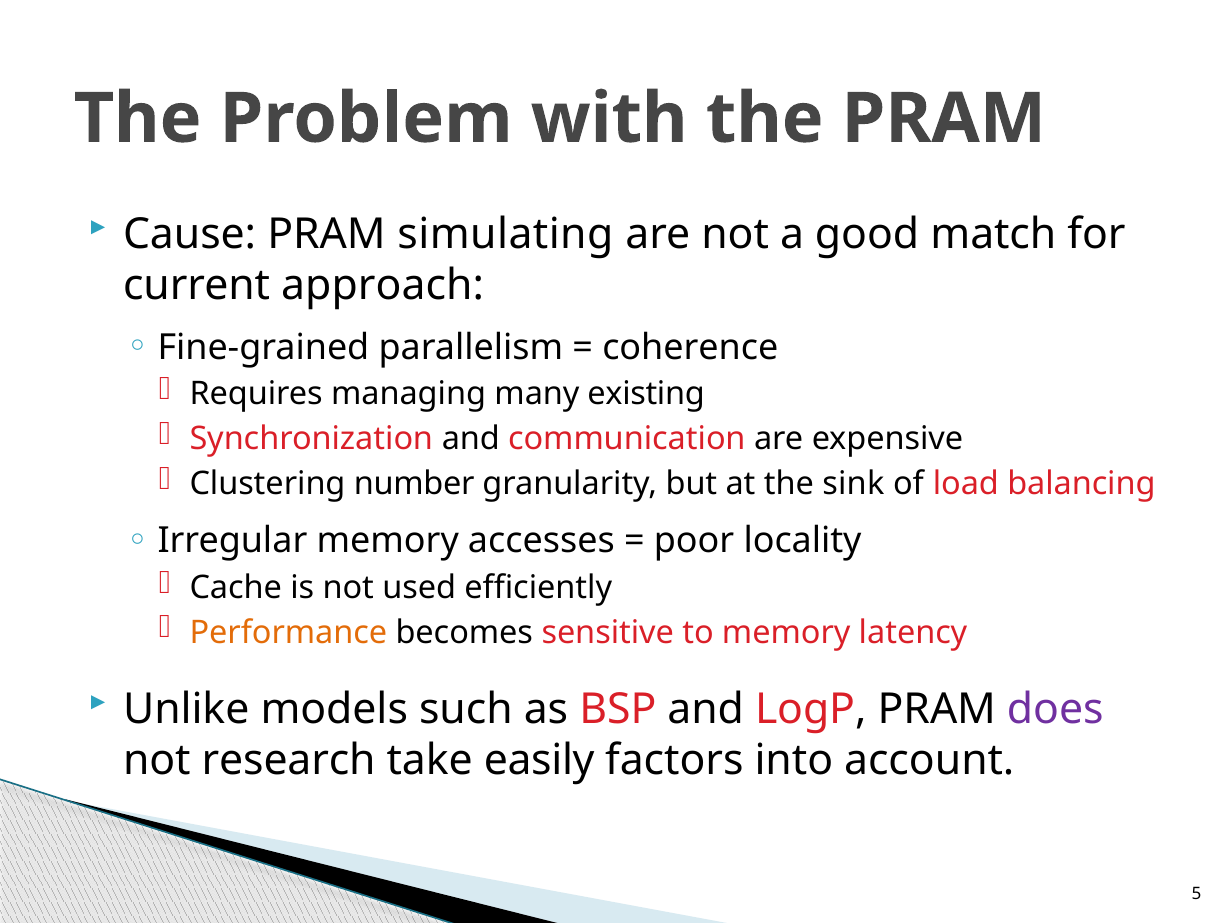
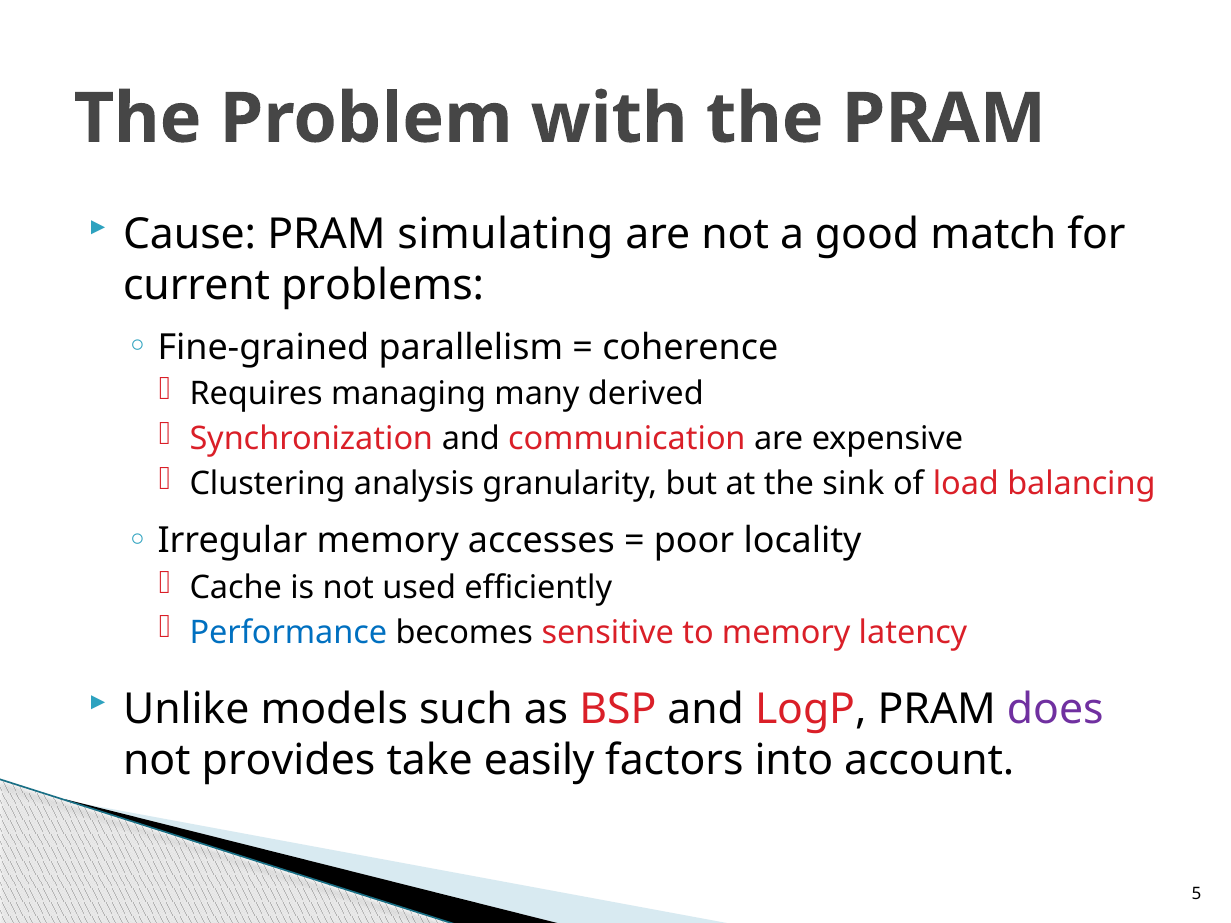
approach: approach -> problems (383, 285)
existing: existing -> derived (646, 394)
number: number -> analysis (414, 484)
Performance colour: orange -> blue (288, 633)
research: research -> provides (289, 760)
